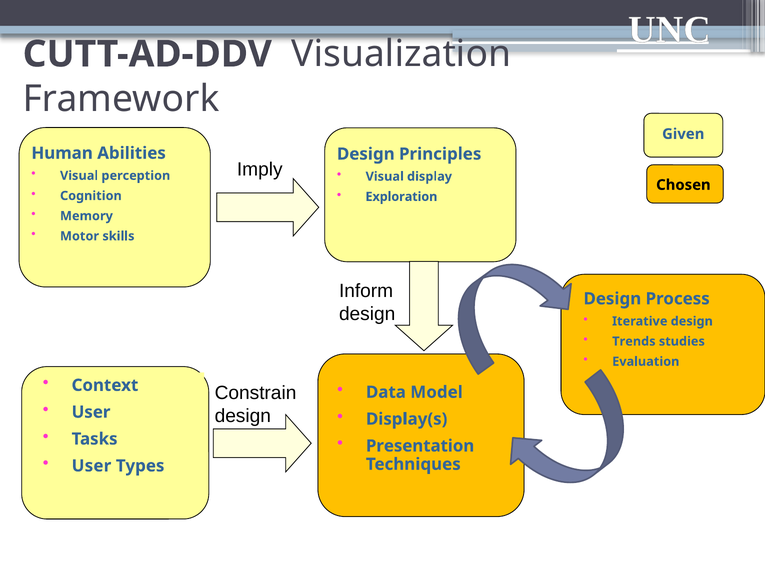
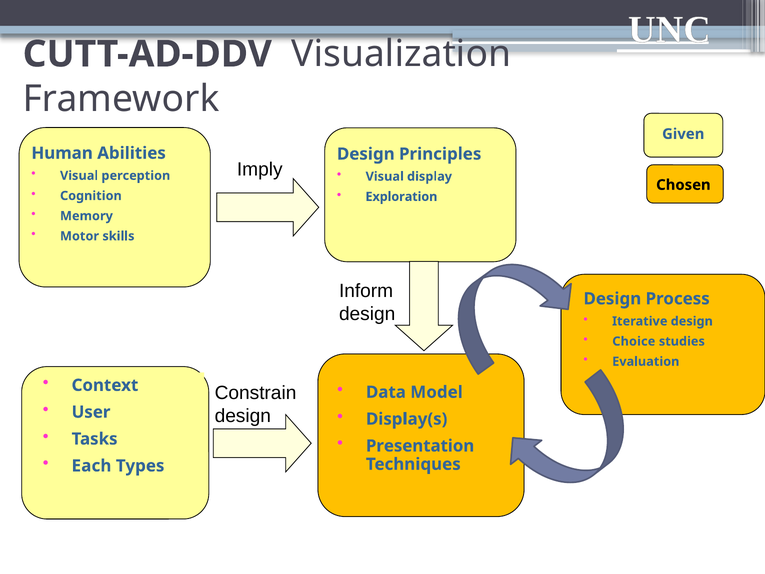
Trends: Trends -> Choice (634, 341)
User: User -> Each (91, 466)
